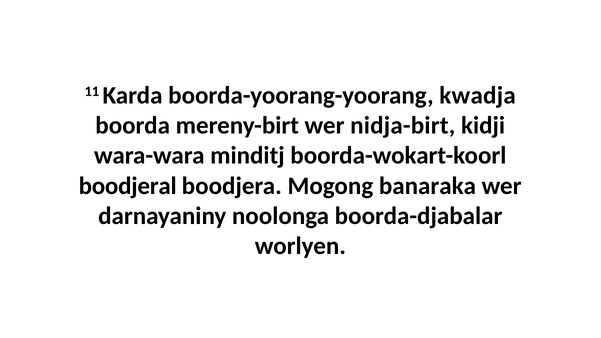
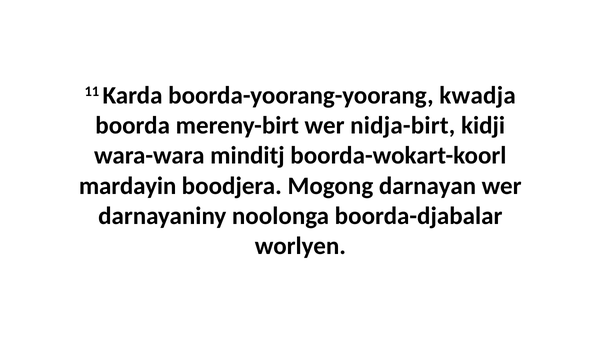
boodjeral: boodjeral -> mardayin (128, 186)
banaraka: banaraka -> darnayan (428, 186)
